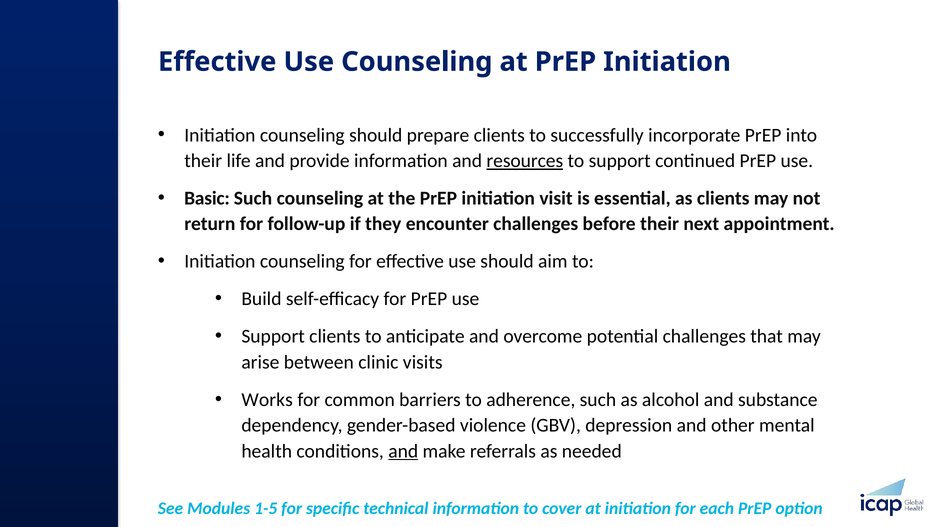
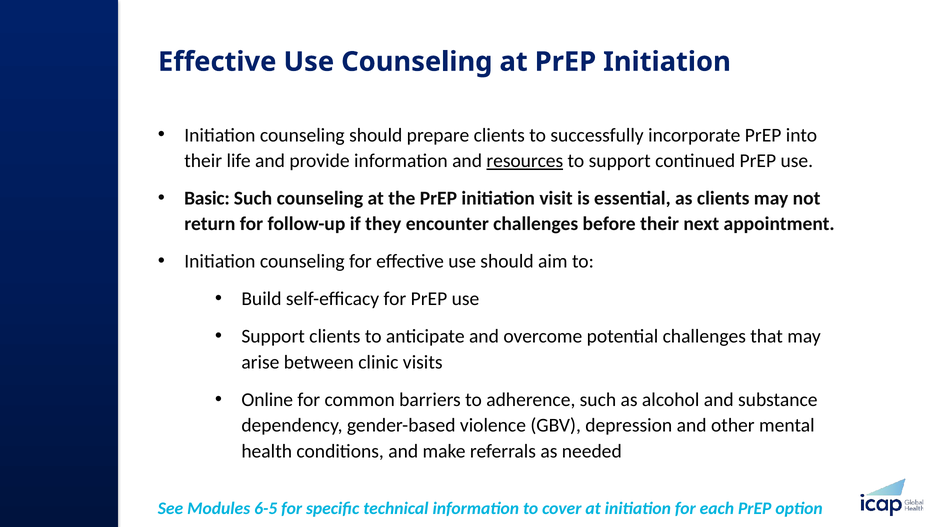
Works: Works -> Online (267, 400)
and underline: present -> none (403, 451)
1-5: 1-5 -> 6-5 (266, 509)
